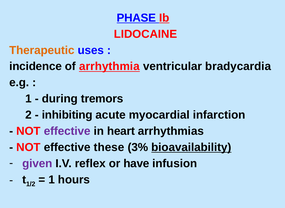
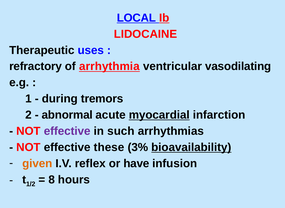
PHASE: PHASE -> LOCAL (136, 18)
Therapeutic colour: orange -> black (42, 50)
incidence: incidence -> refractory (36, 66)
bradycardia: bradycardia -> vasodilating (238, 66)
inhibiting: inhibiting -> abnormal (67, 115)
myocardial underline: none -> present (159, 115)
heart: heart -> such (121, 131)
given colour: purple -> orange (37, 163)
1: 1 -> 8 (52, 179)
